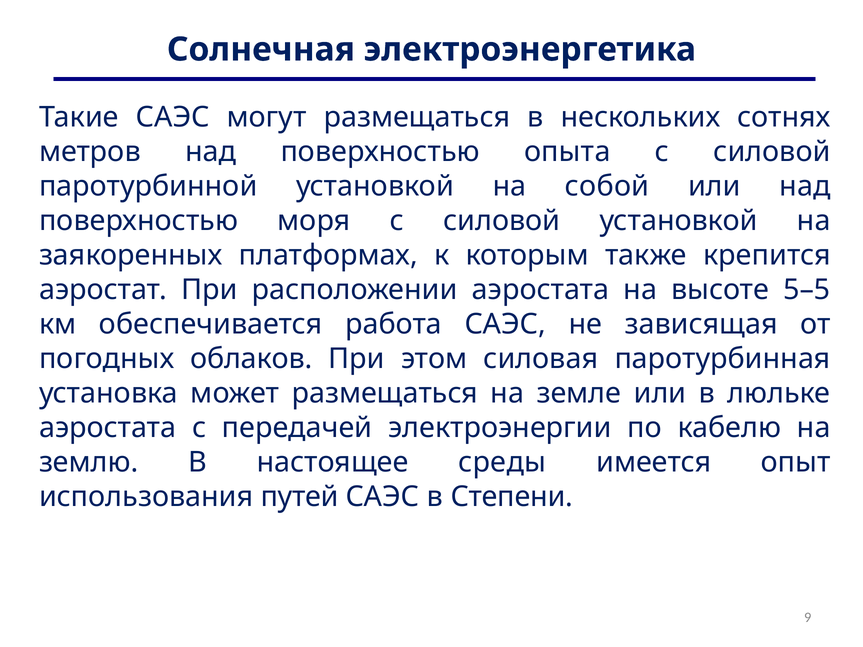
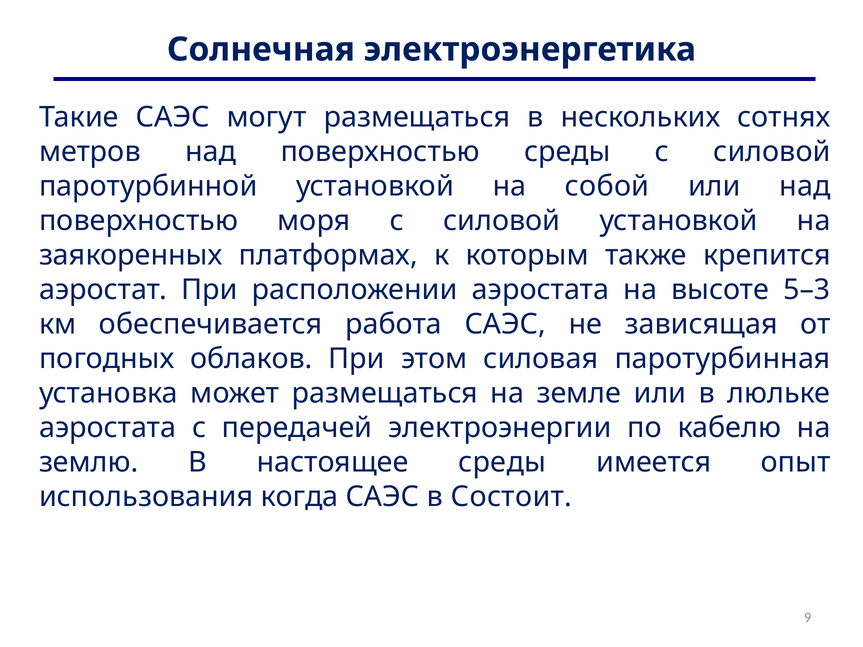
поверхностью опыта: опыта -> среды (567, 152)
5–5: 5–5 -> 5–3 (807, 290)
путей: путей -> когда (300, 497)
Степени: Степени -> Состоит (511, 497)
